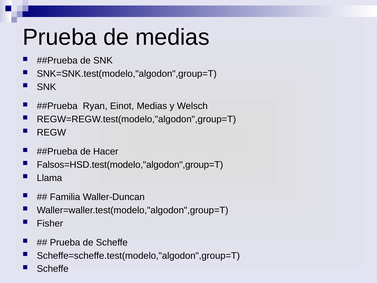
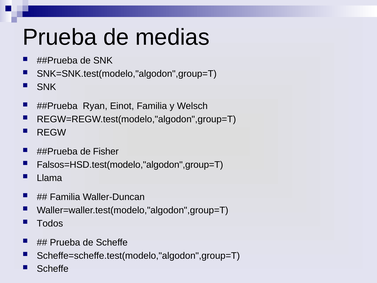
Einot Medias: Medias -> Familia (152, 106)
Hacer: Hacer -> Fisher (106, 151)
Fisher: Fisher -> Todos (50, 223)
